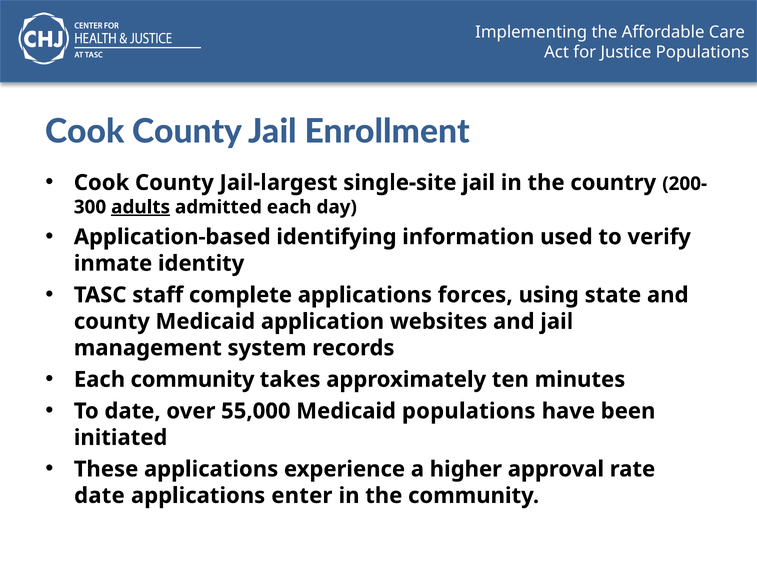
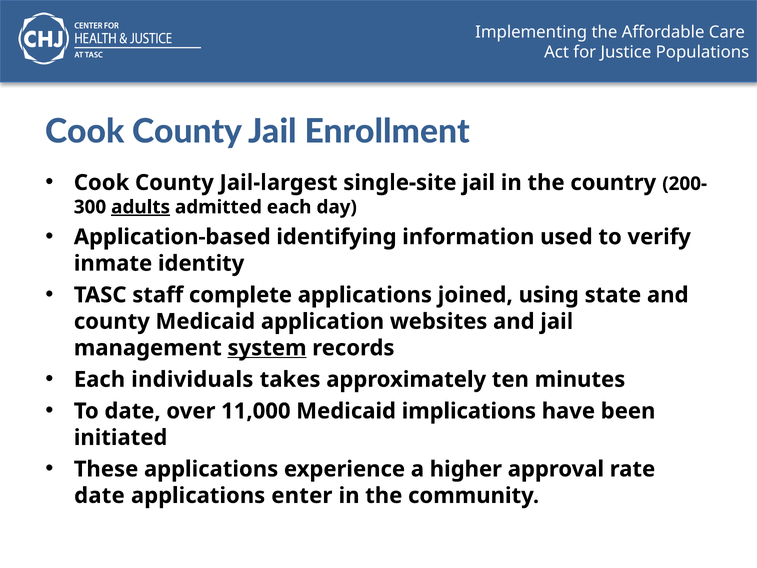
forces: forces -> joined (475, 295)
system underline: none -> present (267, 348)
Each community: community -> individuals (192, 379)
55,000: 55,000 -> 11,000 (256, 411)
Medicaid populations: populations -> implications (469, 411)
